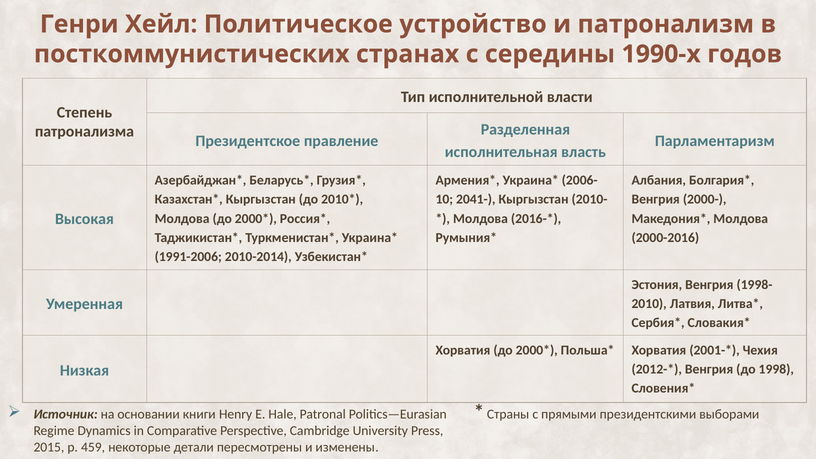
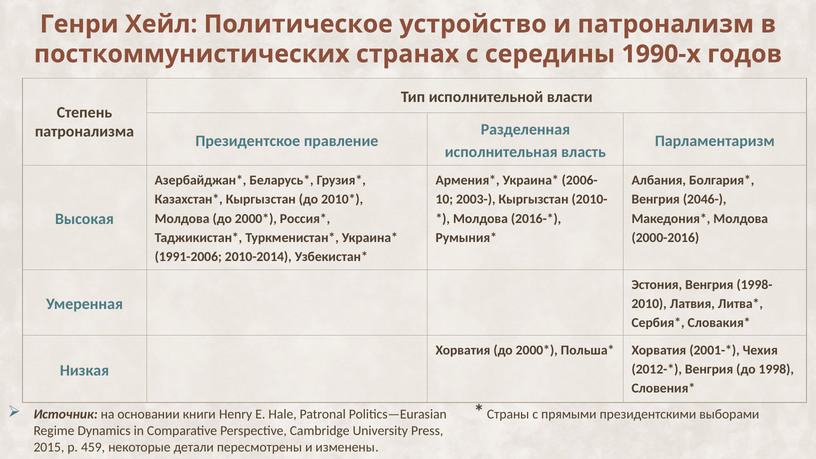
2041-: 2041- -> 2003- (476, 200)
2000-: 2000- -> 2046- (705, 200)
